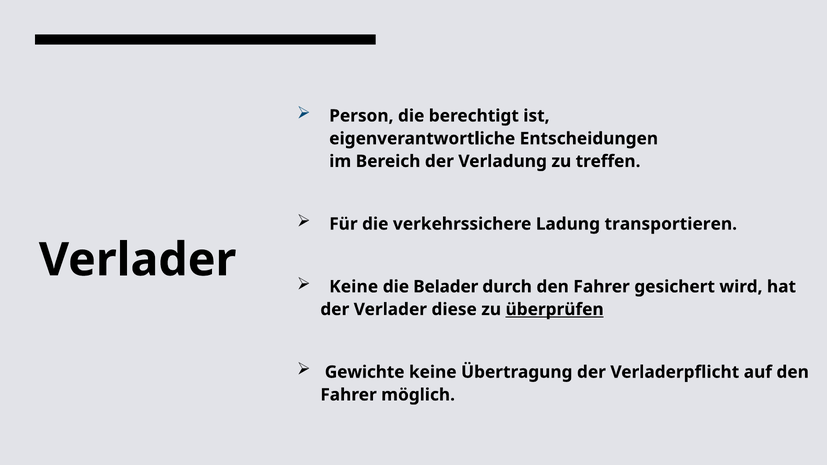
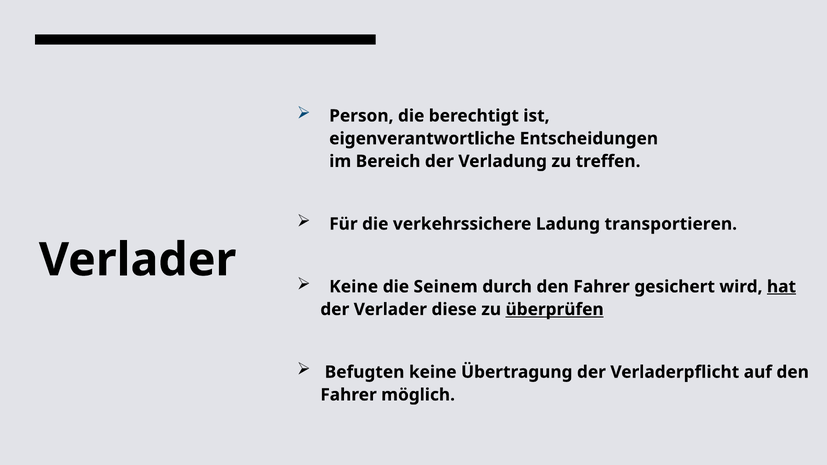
Belader: Belader -> Seinem (446, 287)
hat underline: none -> present (781, 287)
Gewichte: Gewichte -> Befugten (365, 372)
